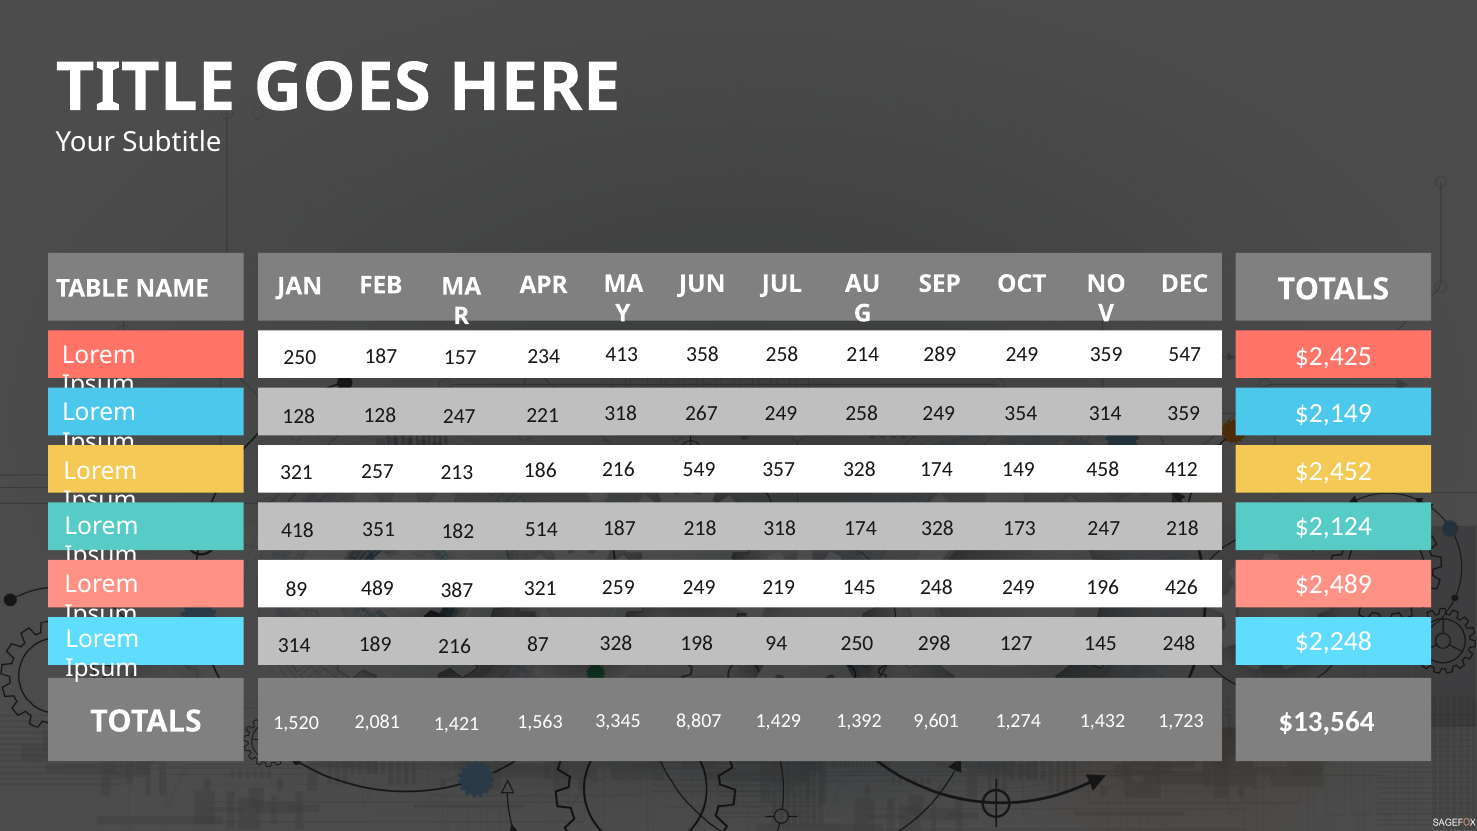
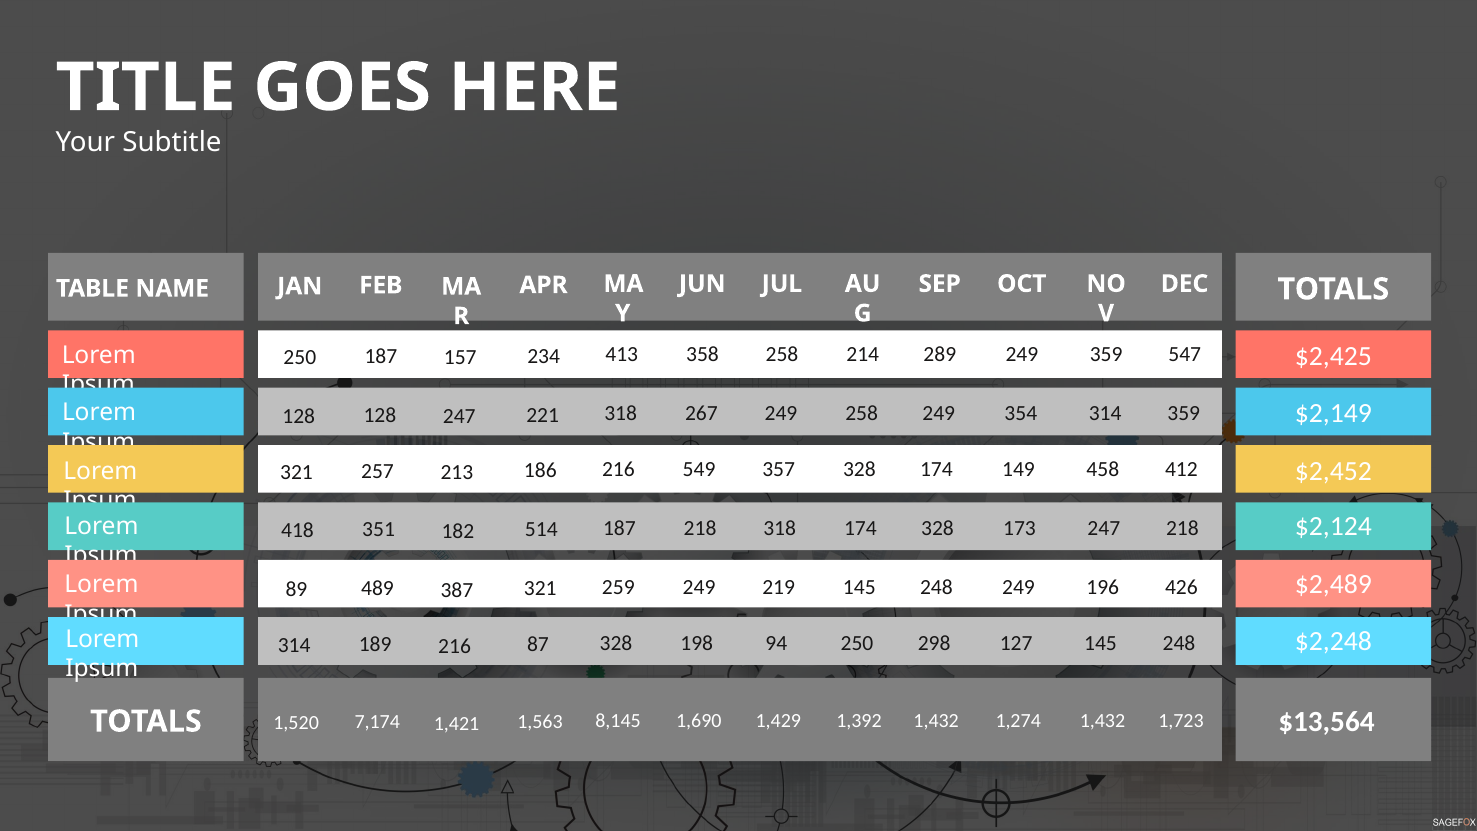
3,345: 3,345 -> 8,145 (618, 721)
8,807: 8,807 -> 1,690 (699, 721)
9,601: 9,601 -> 1,432 (936, 721)
2,081: 2,081 -> 7,174 (377, 722)
